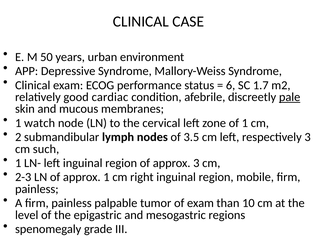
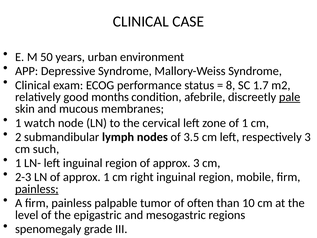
6: 6 -> 8 (231, 85)
cardiac: cardiac -> months (110, 97)
painless underline: none -> present (37, 189)
of exam: exam -> often (200, 203)
